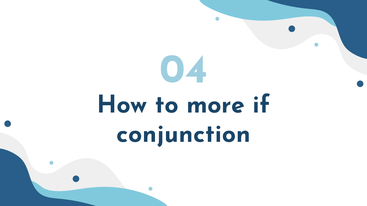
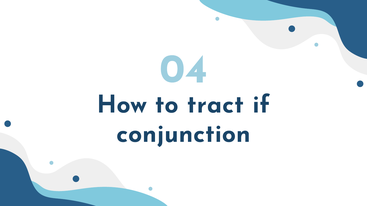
more: more -> tract (215, 105)
